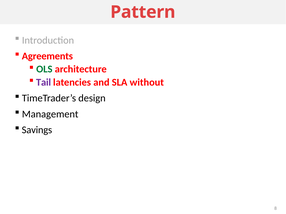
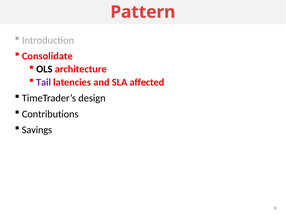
Agreements: Agreements -> Consolidate (47, 56)
OLS colour: green -> black (44, 69)
without: without -> affected (147, 82)
Management: Management -> Contributions (50, 114)
